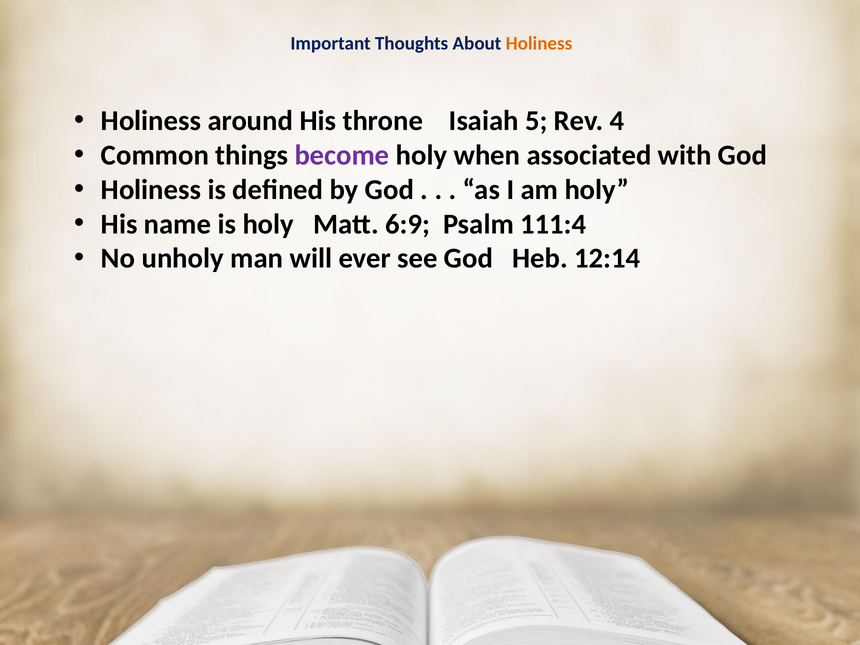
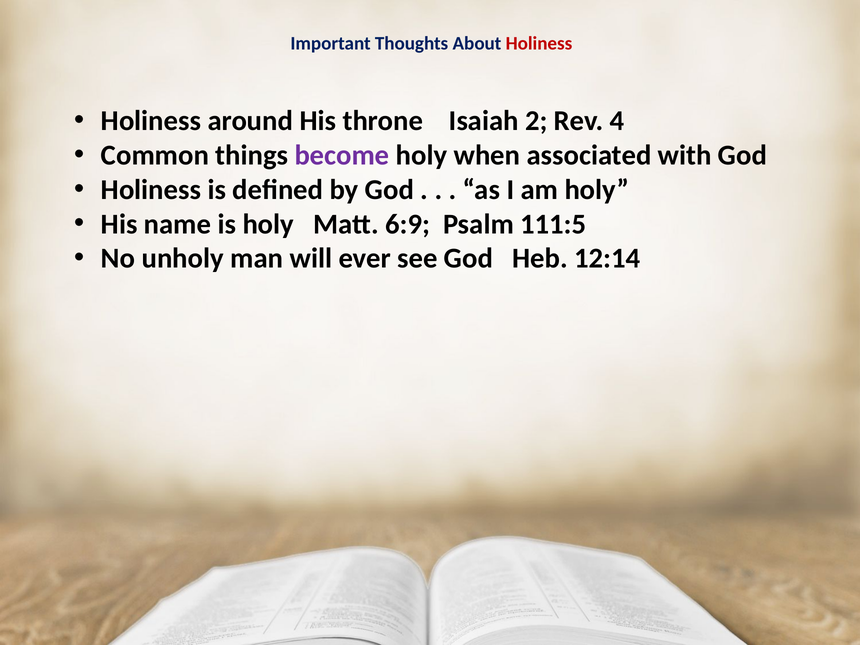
Holiness colour: orange -> red (539, 44)
5: 5 -> 2 (536, 121)
111:4: 111:4 -> 111:5 (553, 224)
